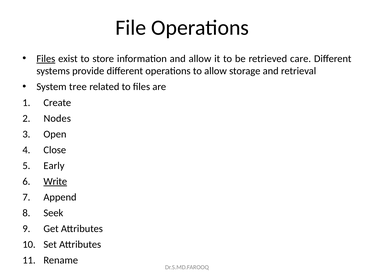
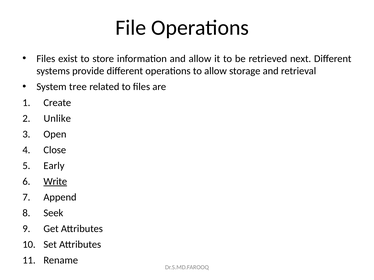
Files underline: present -> none (46, 59)
care: care -> next (301, 59)
Nodes: Nodes -> Unlike (57, 119)
